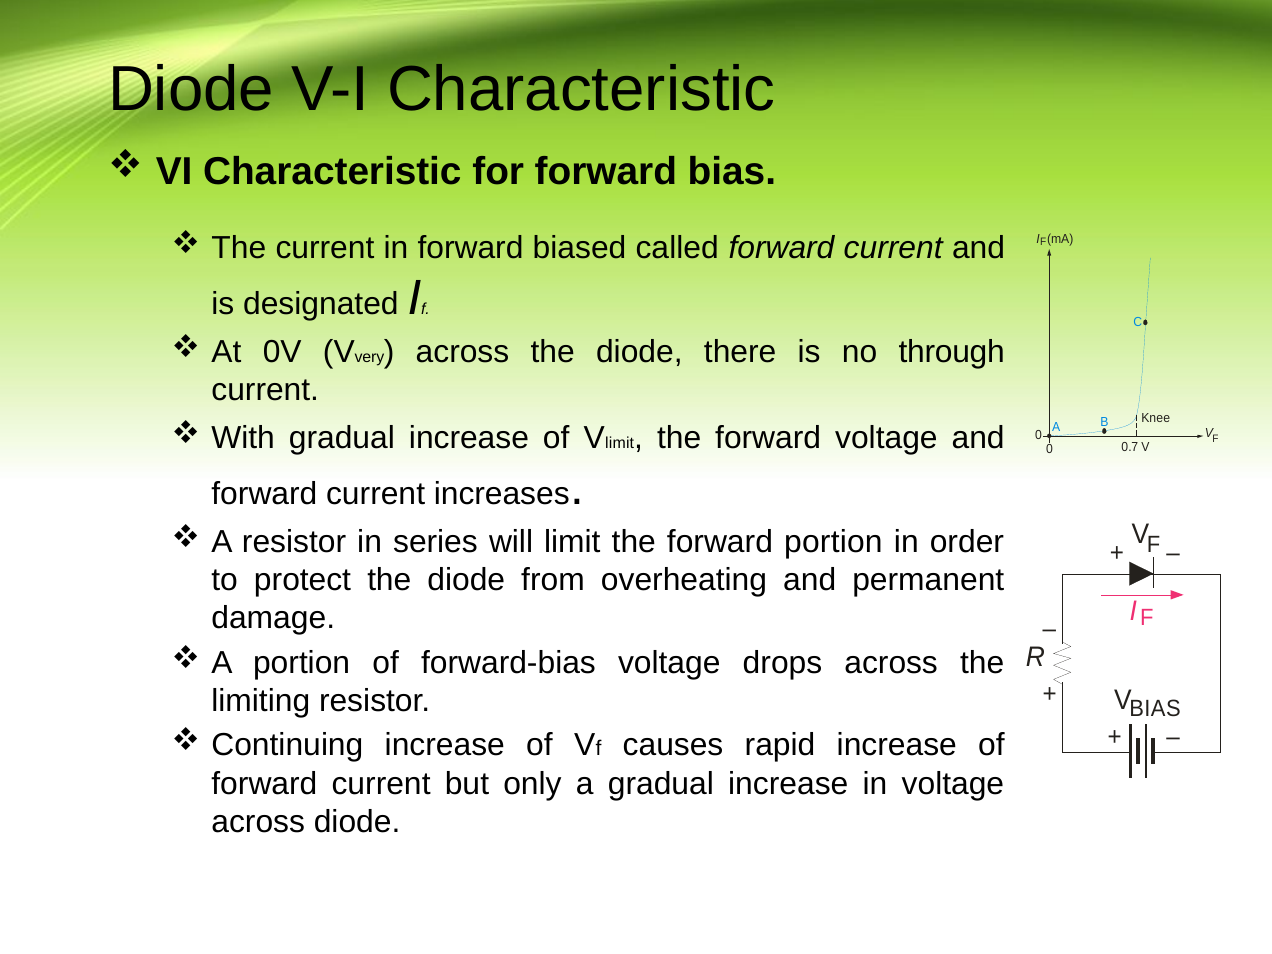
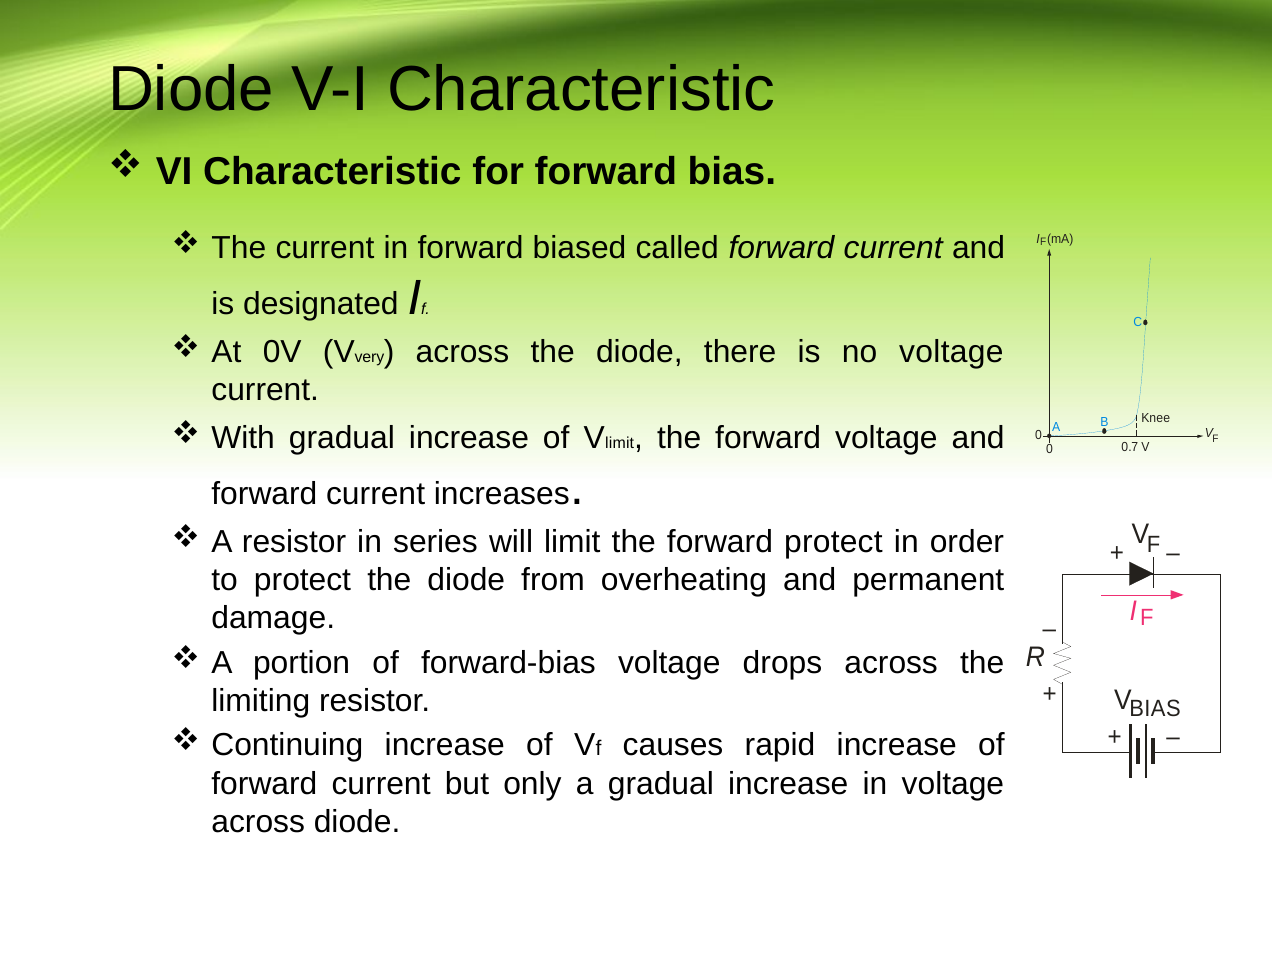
no through: through -> voltage (951, 352)
forward portion: portion -> protect (833, 542)
